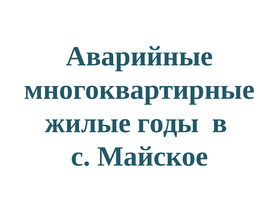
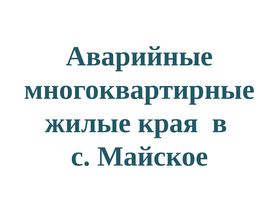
годы: годы -> края (168, 123)
